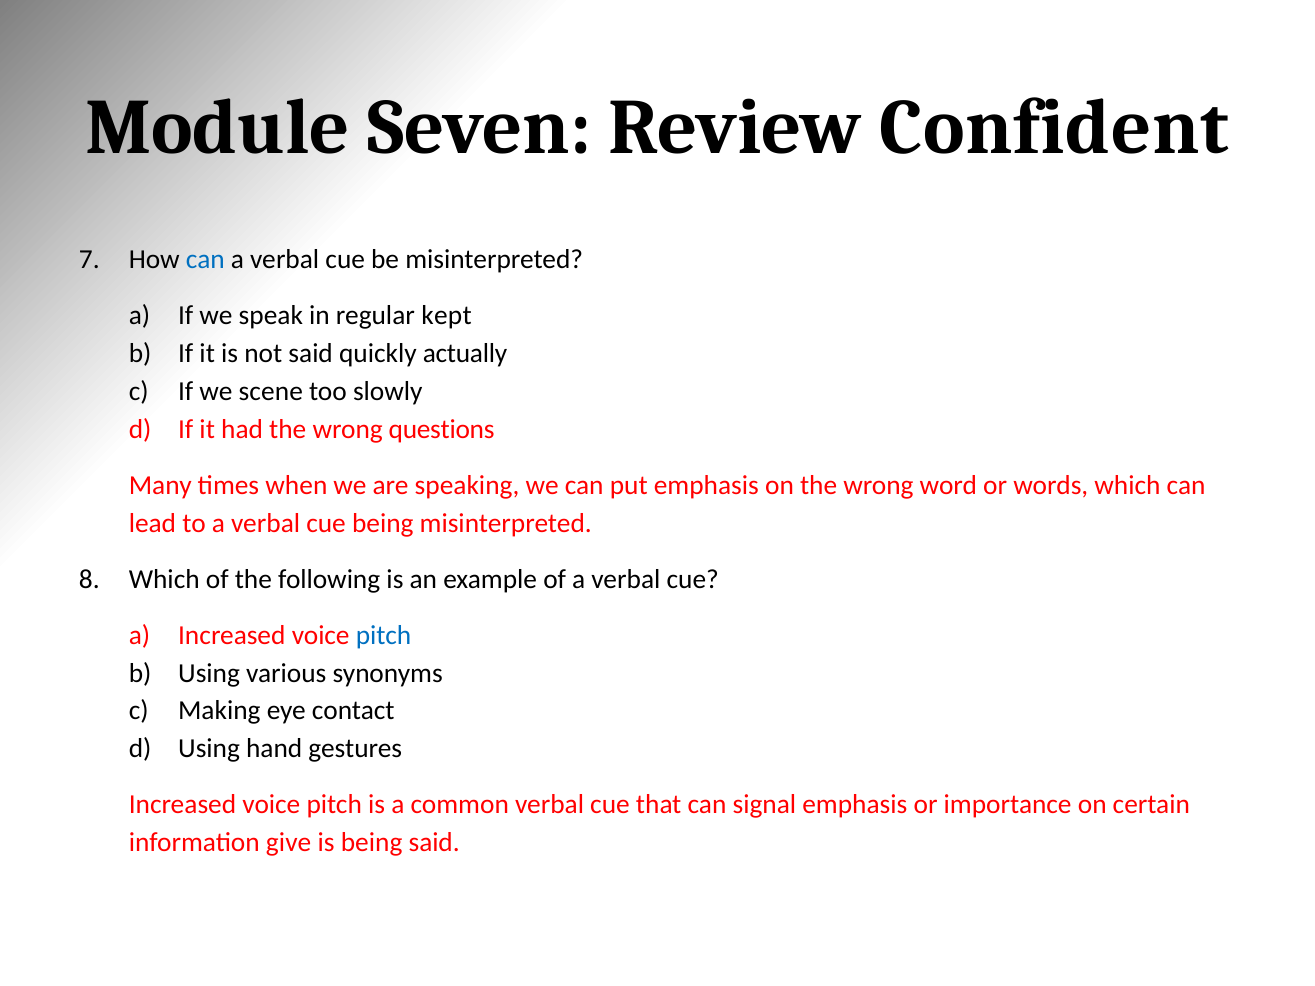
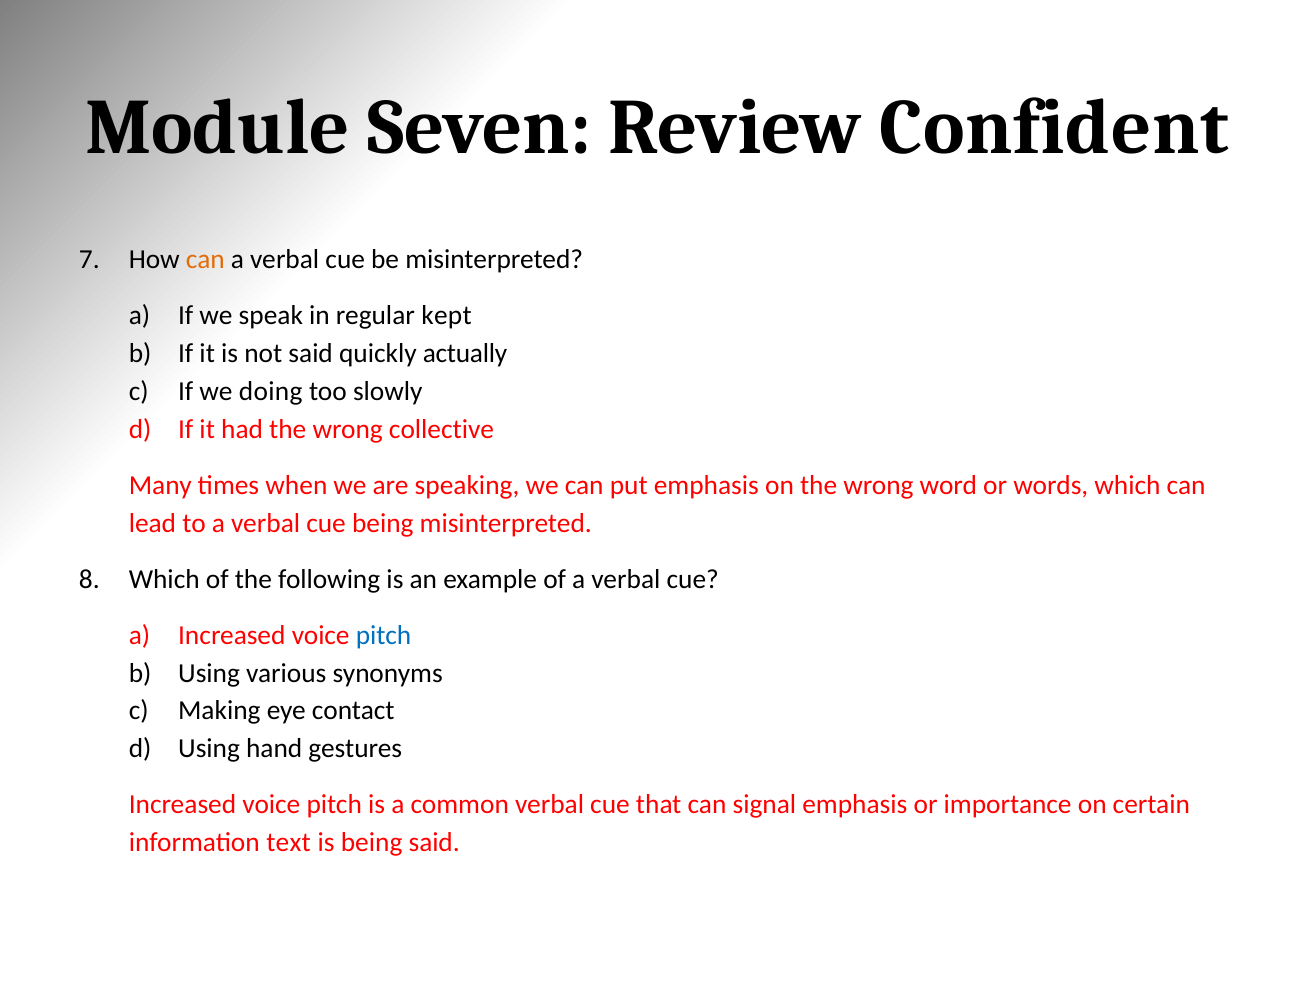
can colour: blue -> orange (205, 260)
scene: scene -> doing (271, 392)
questions: questions -> collective (441, 429)
give: give -> text (289, 843)
